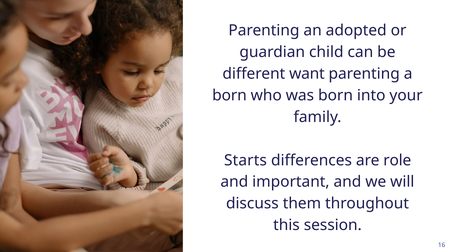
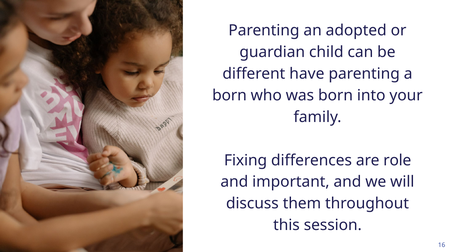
want: want -> have (307, 74)
Starts: Starts -> Fixing (246, 161)
